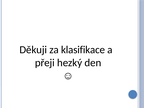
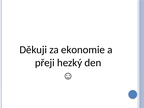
klasifikace: klasifikace -> ekonomie (83, 50)
